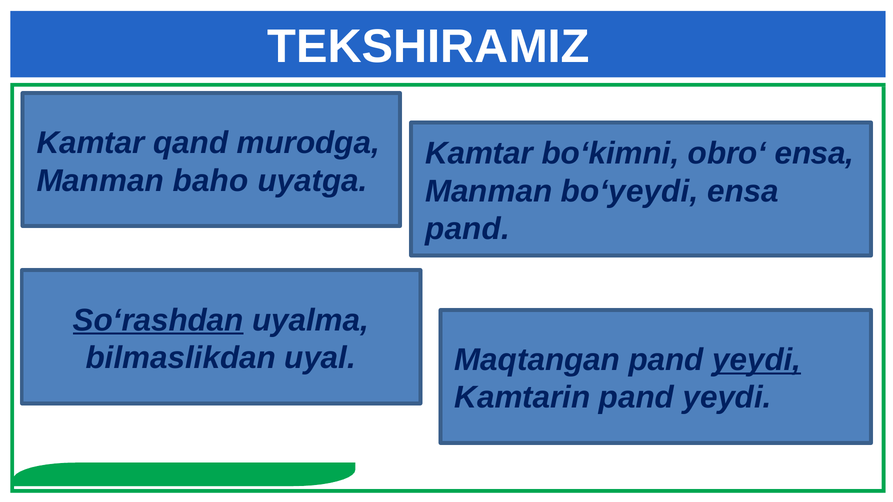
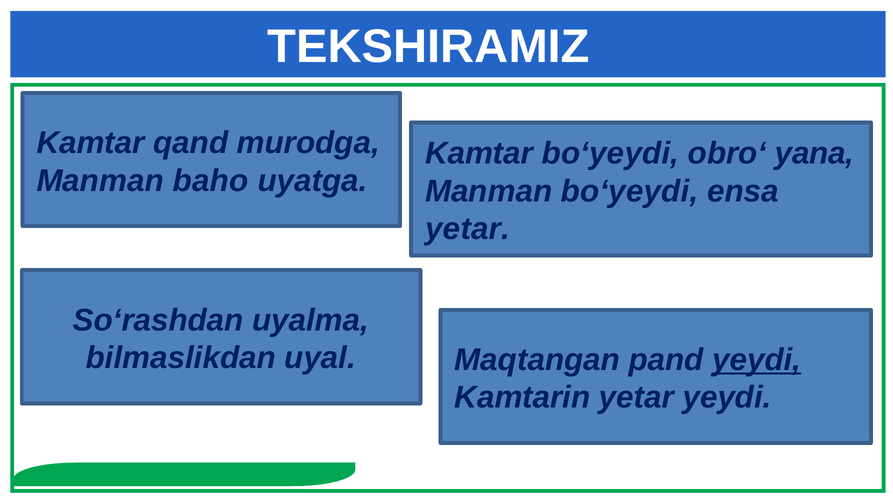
Kamtar bo‘kimni: bo‘kimni -> bo‘yeydi (610, 154)
obro‘ ensa: ensa -> yana (814, 154)
pand: pand -> yetar (468, 229)
So‘rashdan underline: present -> none (158, 320)
Kamtarin pand: pand -> yetar (636, 398)
